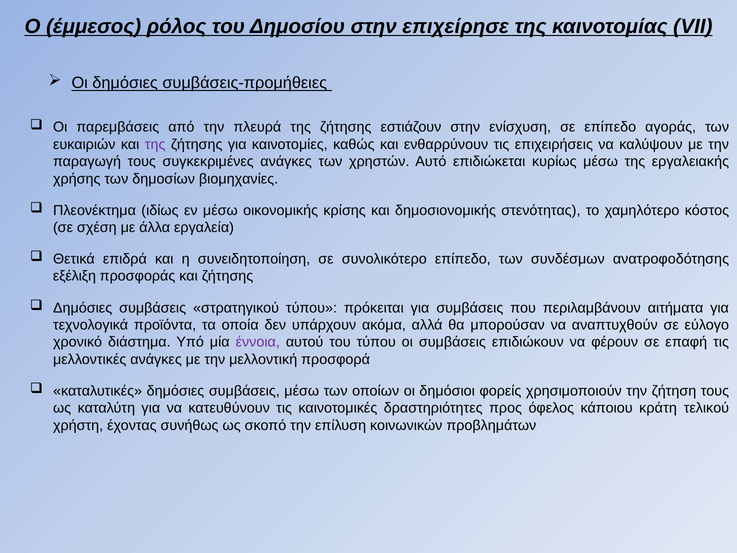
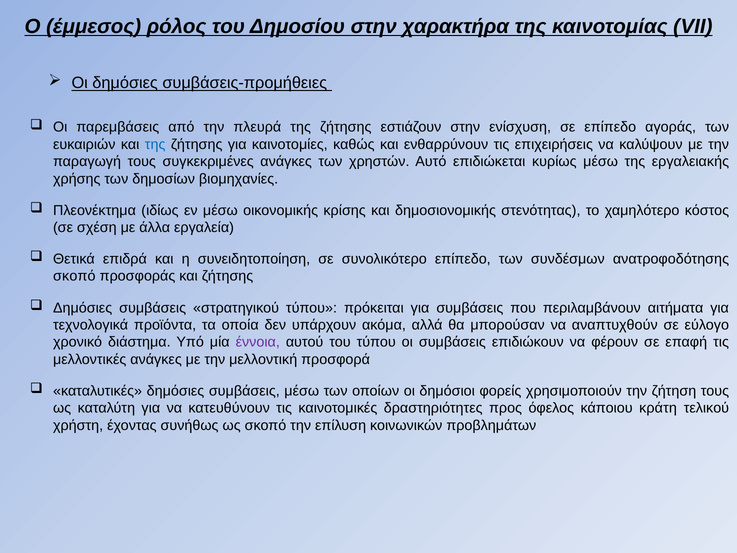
επιχείρησε: επιχείρησε -> χαρακτήρα (456, 26)
της colour: purple -> blue (155, 144)
εξέλιξη: εξέλιξη -> σκοπό (74, 276)
